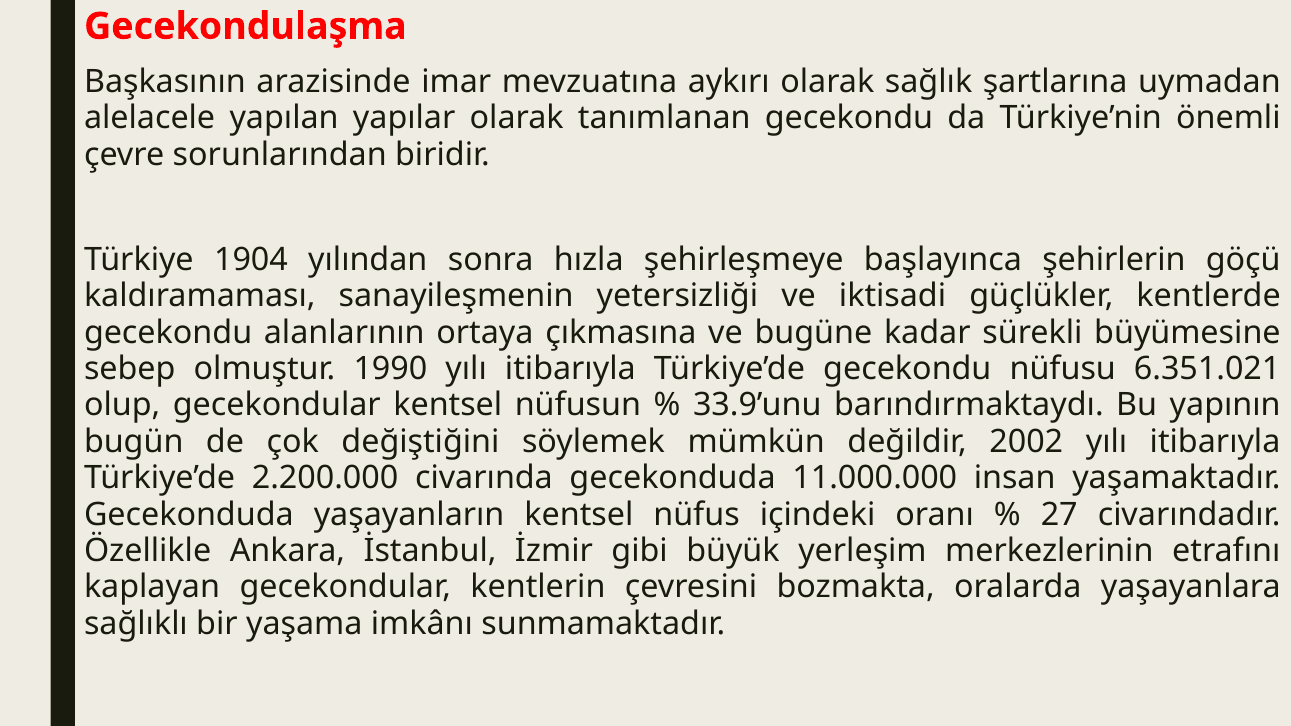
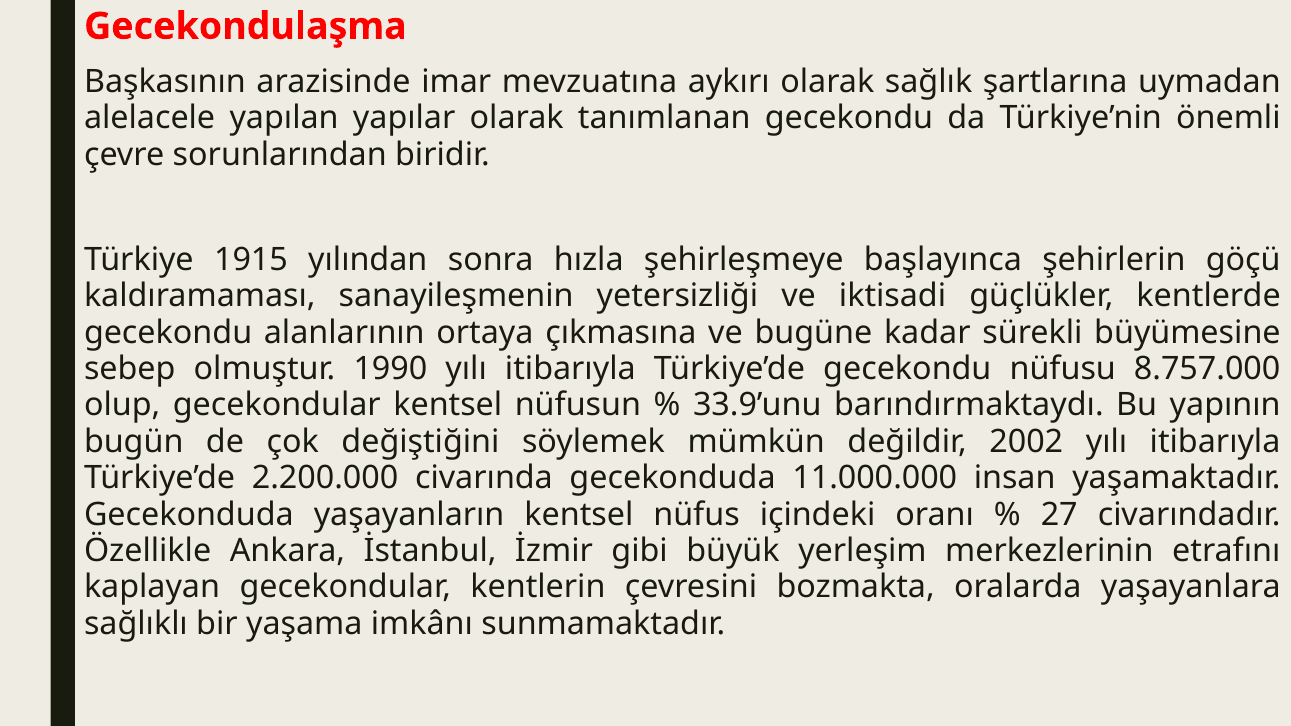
1904: 1904 -> 1915 (251, 260)
6.351.021: 6.351.021 -> 8.757.000 (1207, 369)
